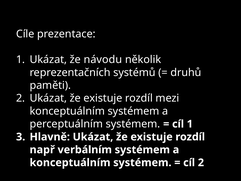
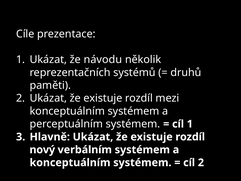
např: např -> nový (42, 150)
